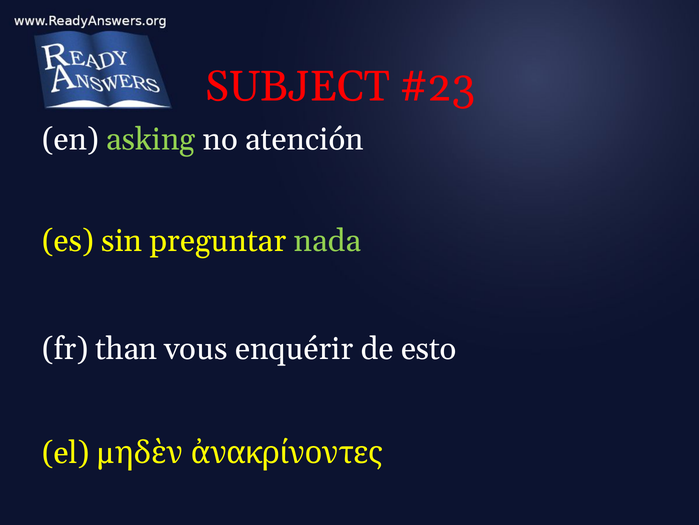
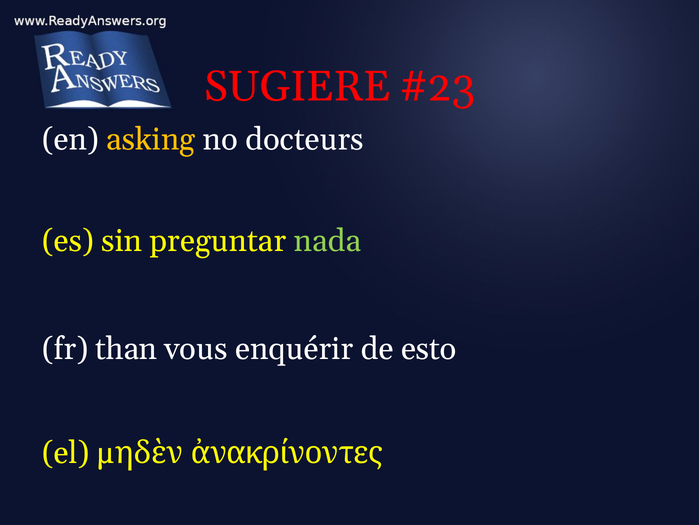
SUBJECT: SUBJECT -> SUGIERE (298, 86)
asking colour: light green -> yellow (151, 139)
atención: atención -> docteurs (305, 139)
